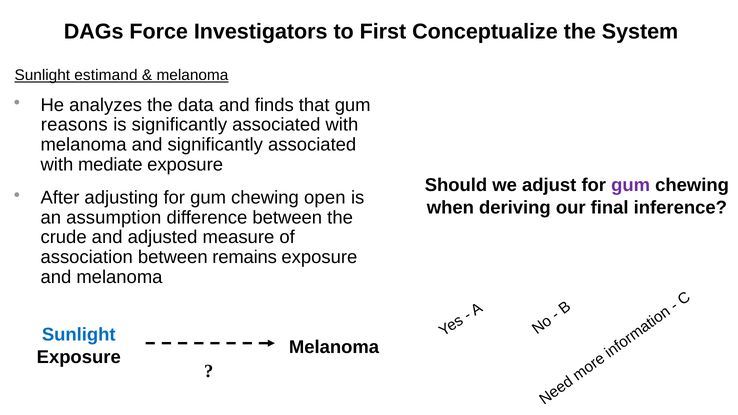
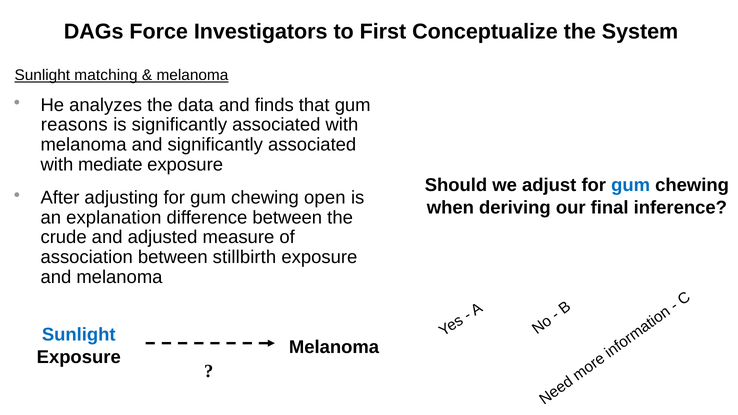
estimand: estimand -> matching (106, 75)
gum colour: purple -> blue (631, 185)
assumption: assumption -> explanation (114, 217)
remains: remains -> stillbirth (244, 257)
